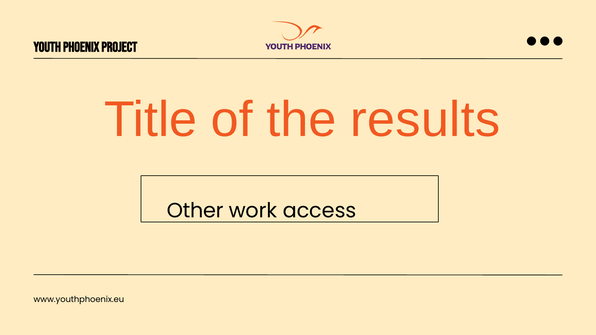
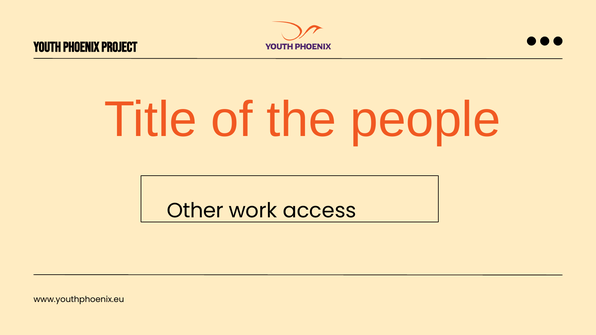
results: results -> people (425, 120)
